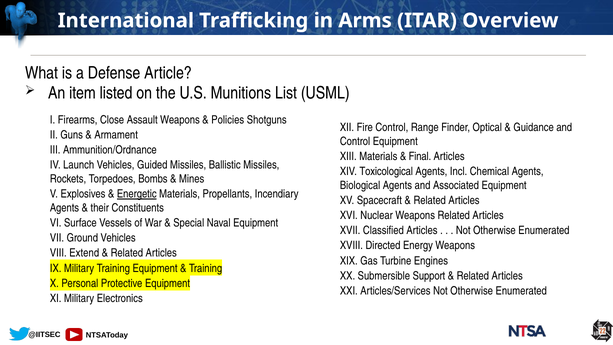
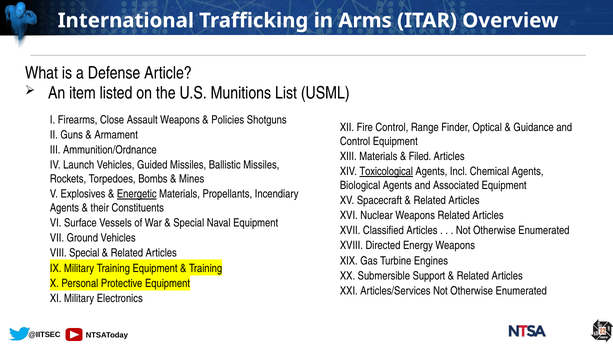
Final: Final -> Filed (420, 156)
Toxicological underline: none -> present (386, 171)
VIII Extend: Extend -> Special (84, 253)
